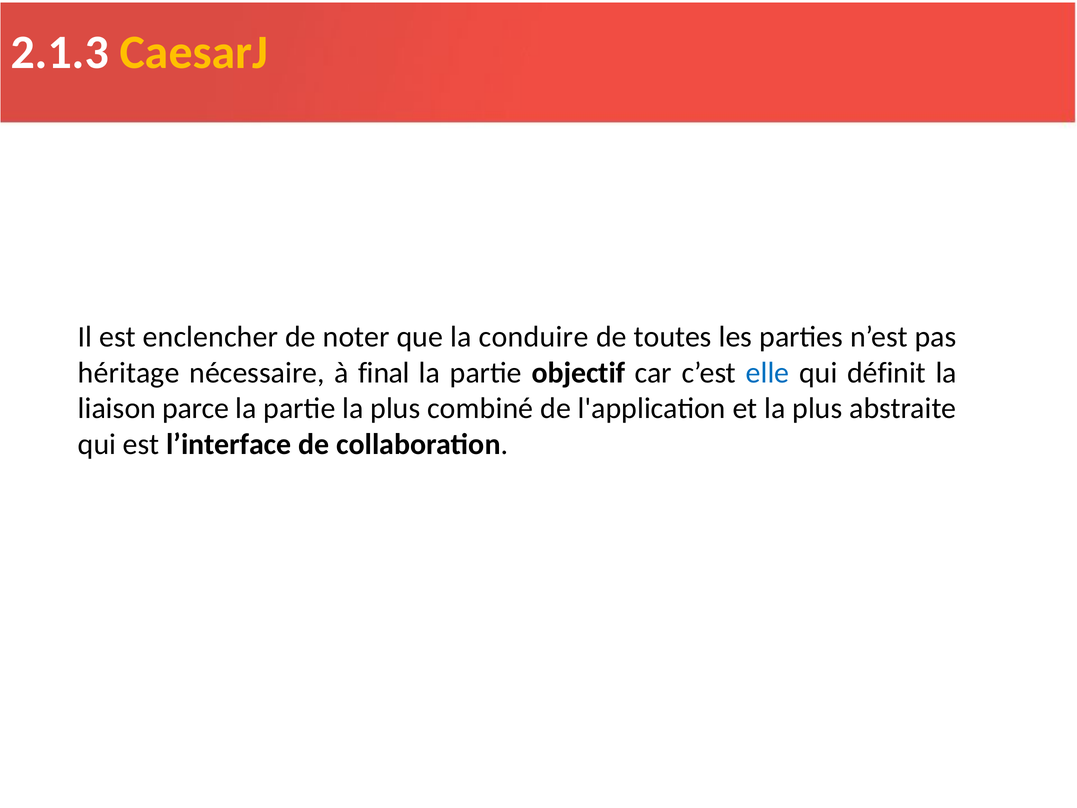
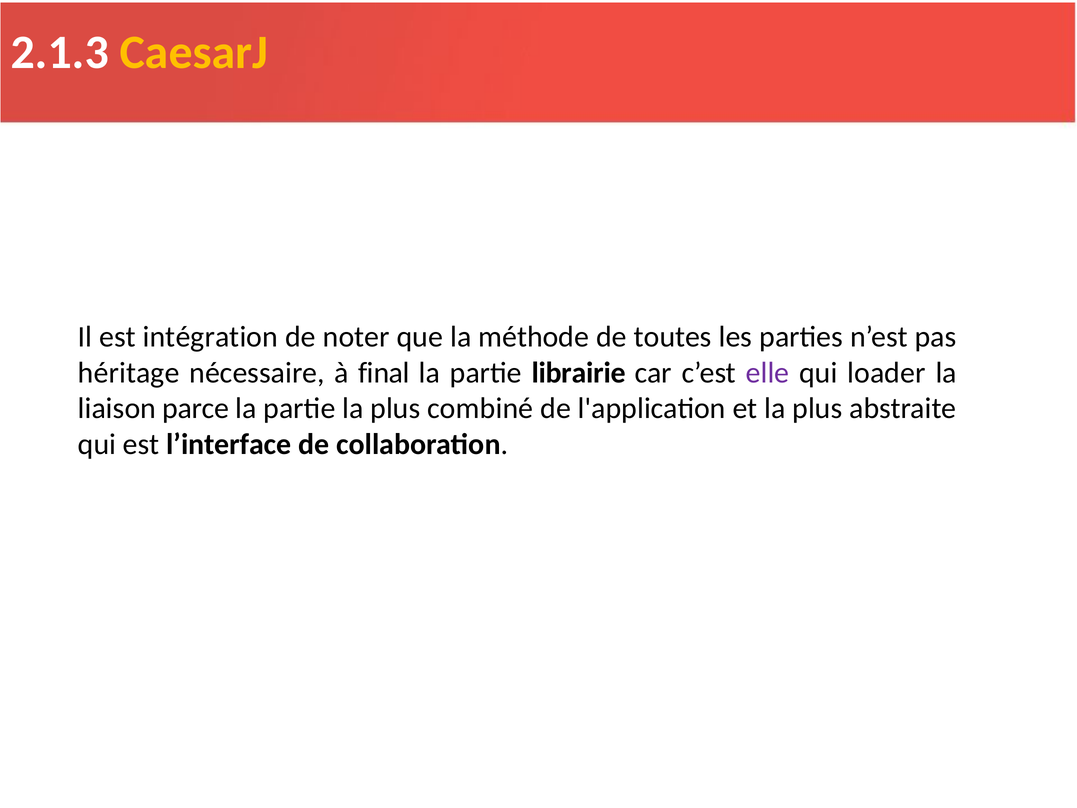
enclencher: enclencher -> intégration (210, 337)
conduire: conduire -> méthode (534, 337)
objectif: objectif -> librairie (579, 373)
elle colour: blue -> purple (768, 373)
définit: définit -> loader (886, 373)
